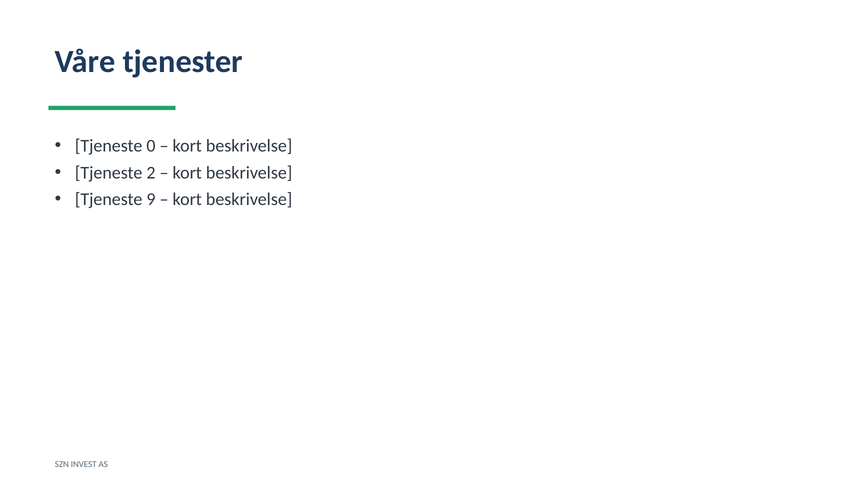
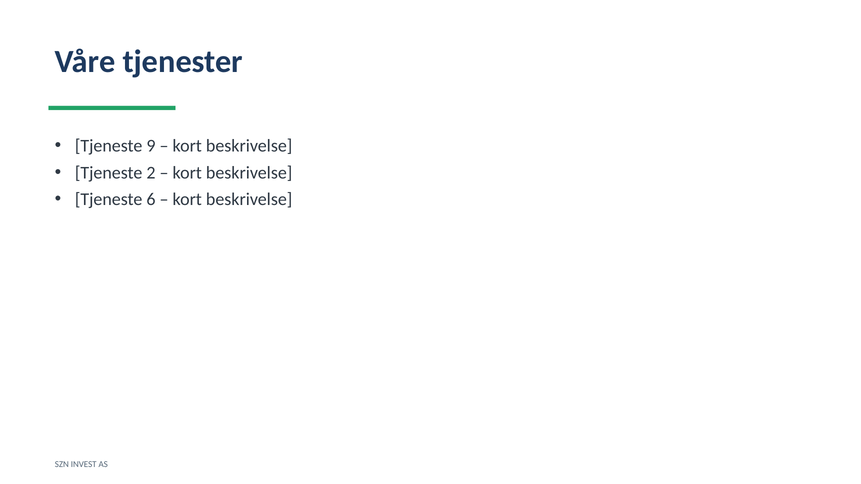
0: 0 -> 9 (151, 146)
9: 9 -> 6 (151, 200)
